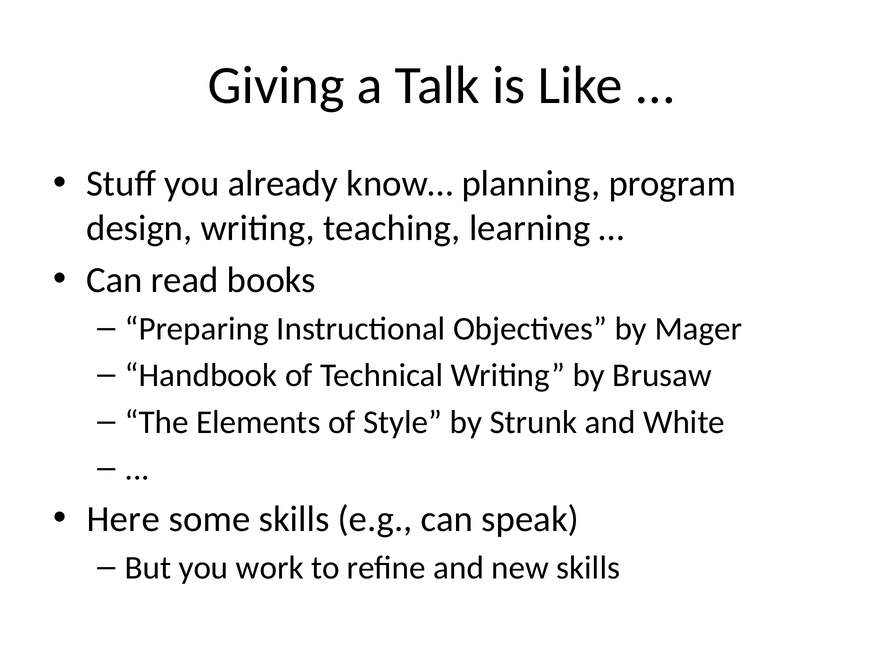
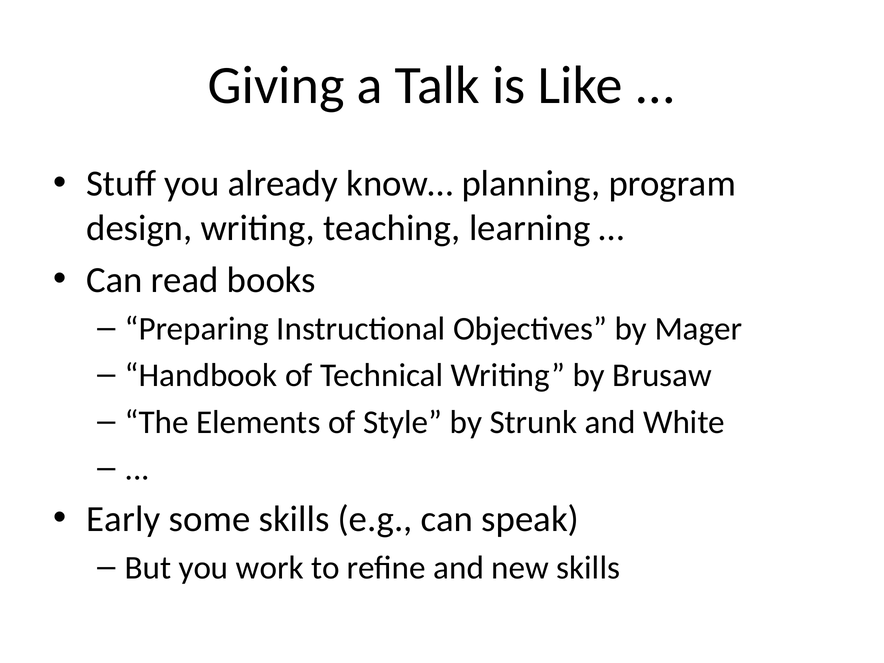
Here: Here -> Early (123, 519)
